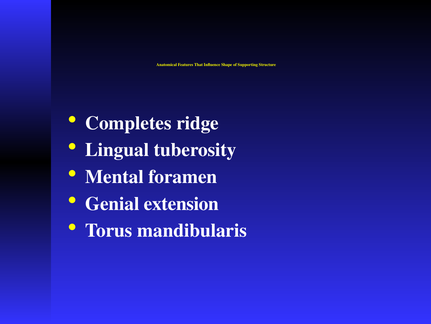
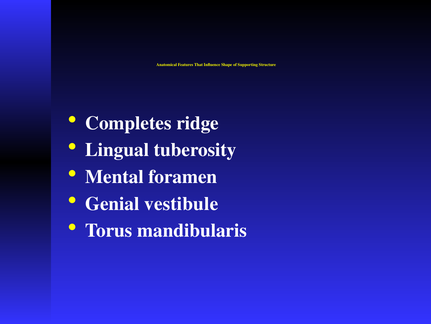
extension: extension -> vestibule (181, 203)
